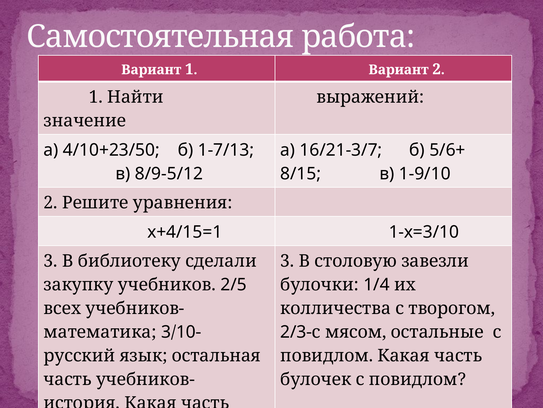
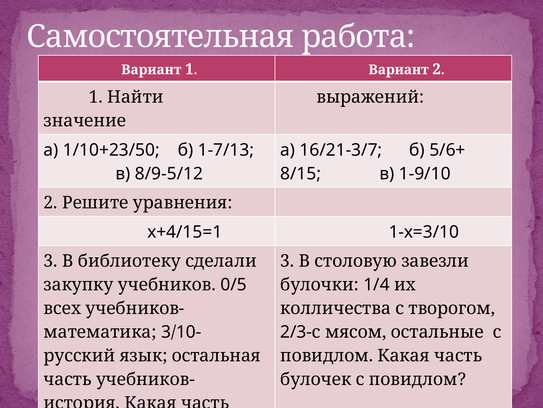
4/10+23/50: 4/10+23/50 -> 1/10+23/50 (111, 150)
2/5: 2/5 -> 0/5 (234, 284)
